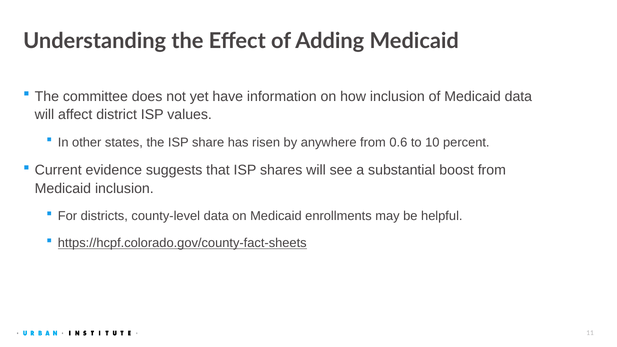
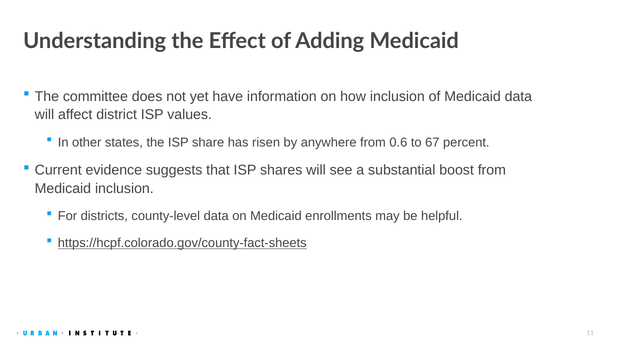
10: 10 -> 67 (432, 142)
